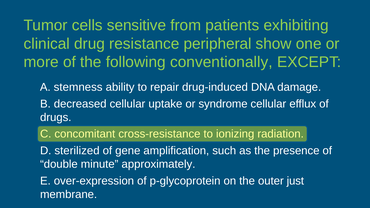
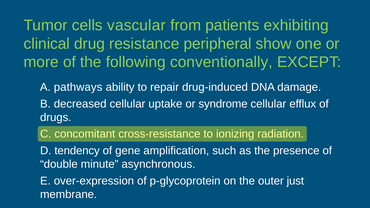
sensitive: sensitive -> vascular (136, 25)
stemness: stemness -> pathways (78, 87)
sterilized: sterilized -> tendency (77, 151)
approximately: approximately -> asynchronous (158, 164)
